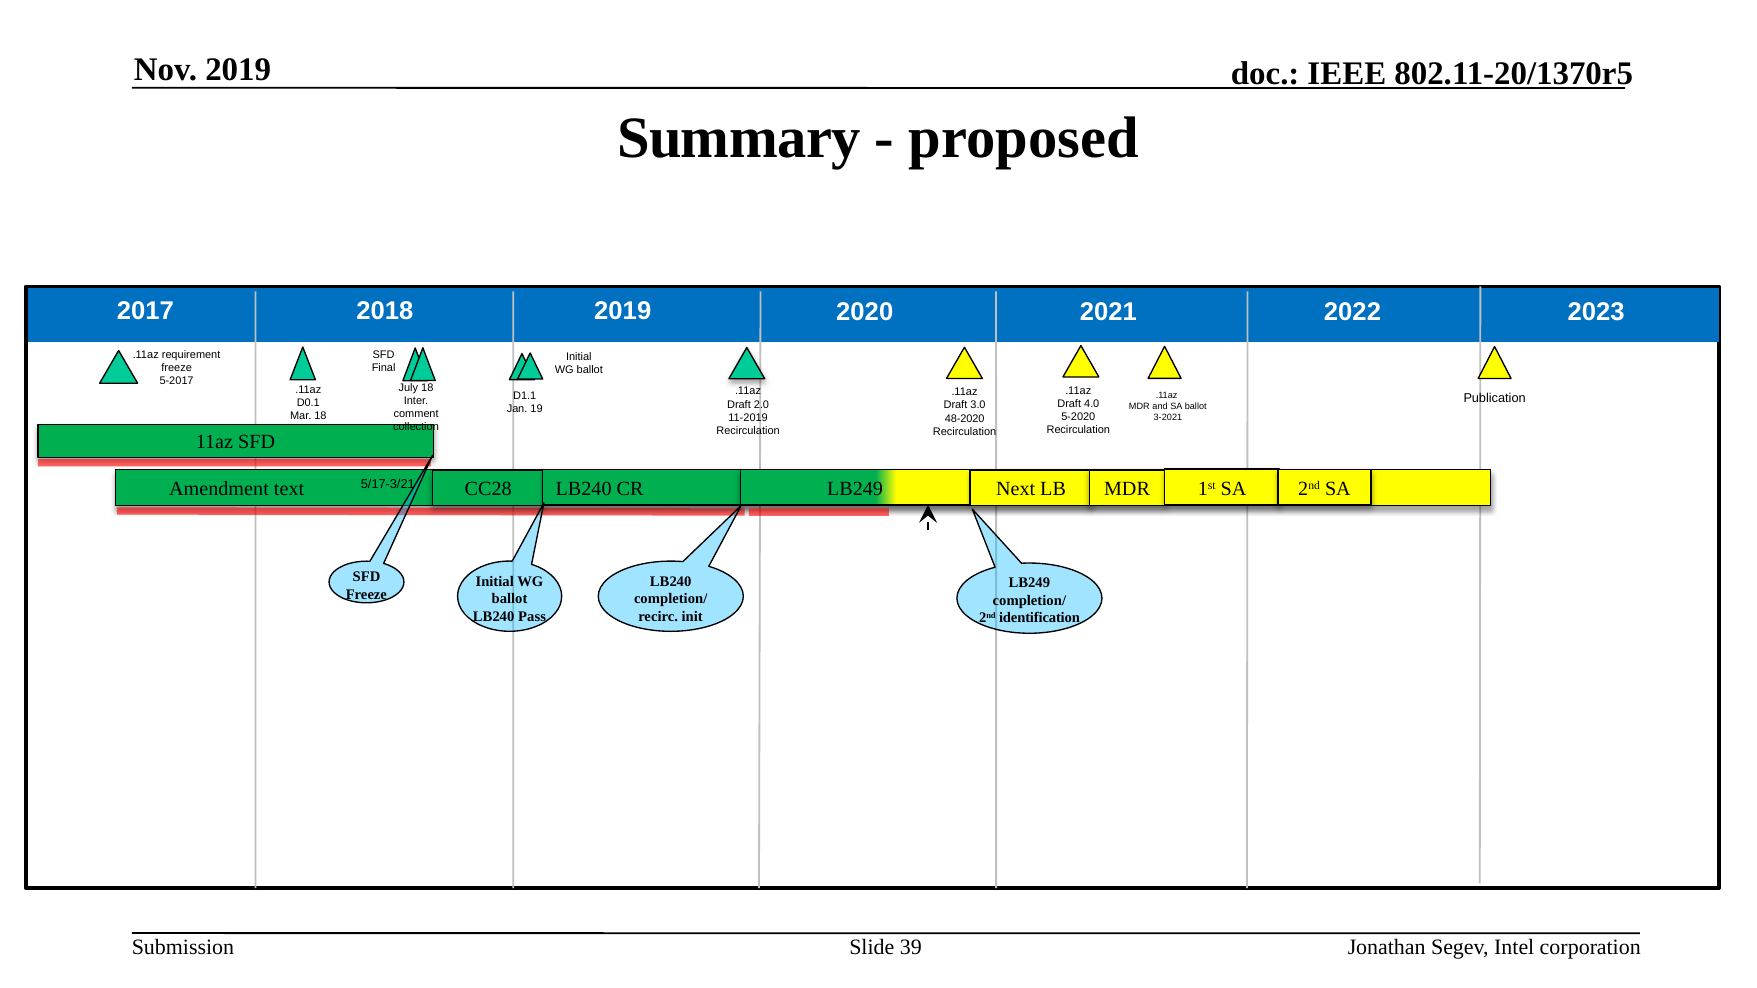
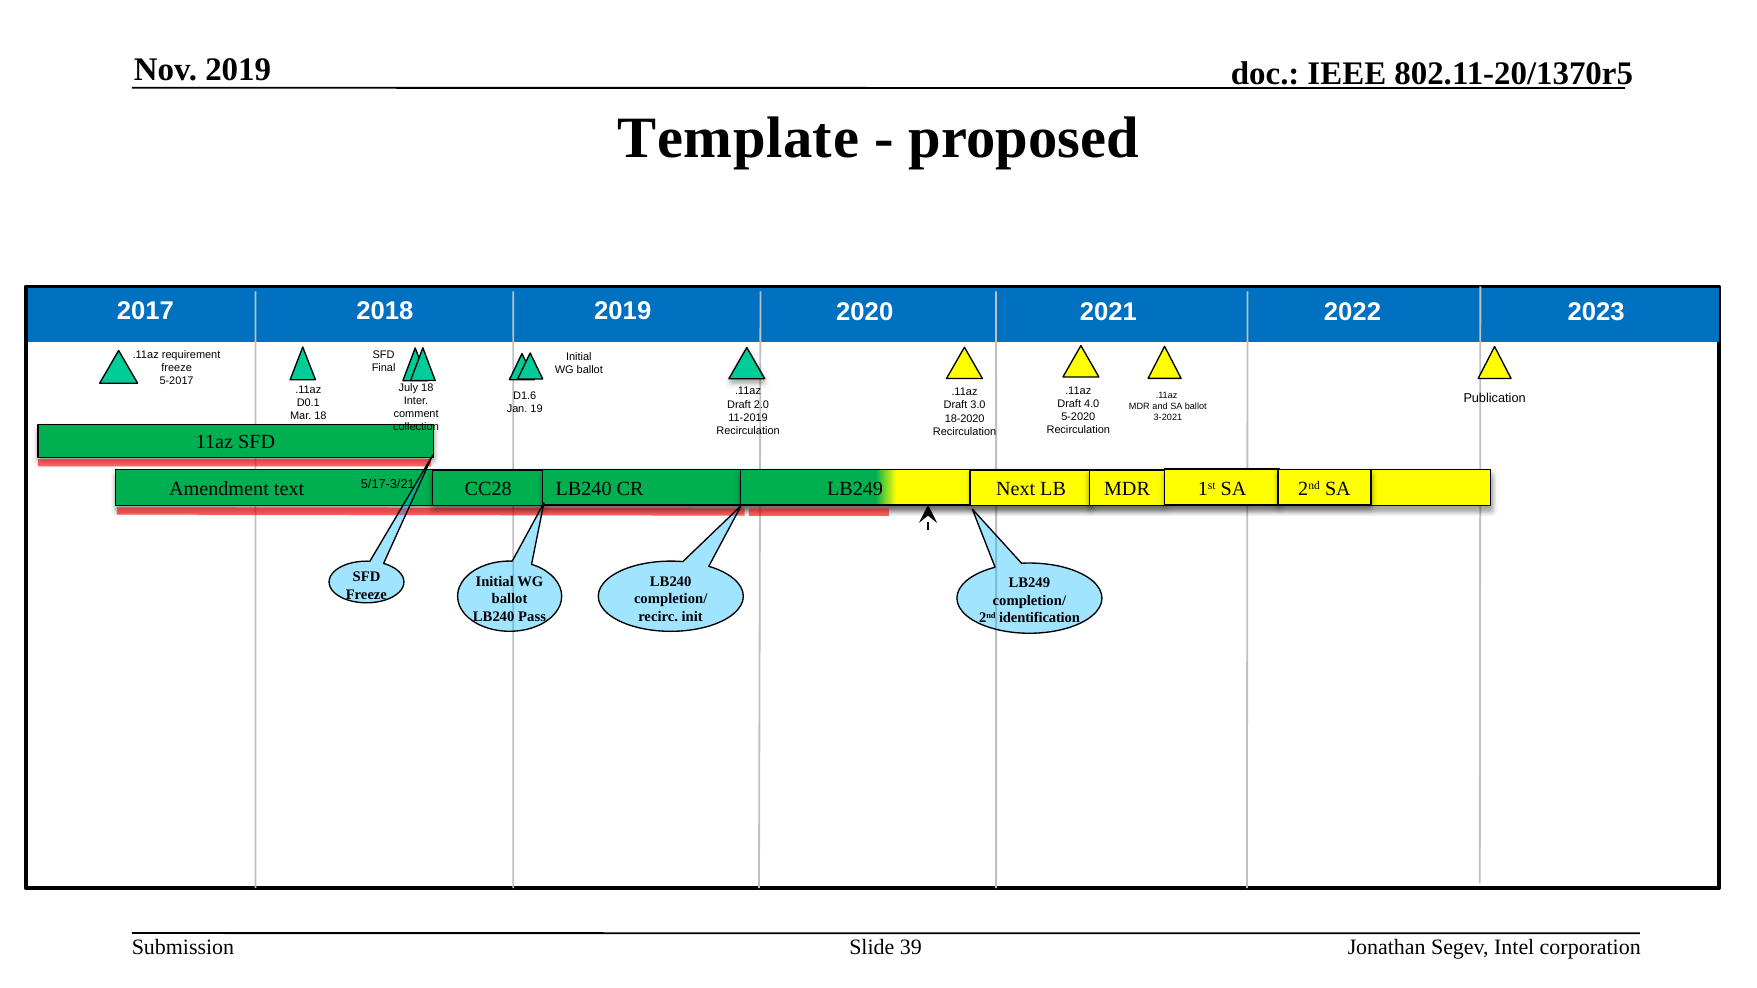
Summary: Summary -> Template (738, 138)
D1.1: D1.1 -> D1.6 (525, 396)
48-2020: 48-2020 -> 18-2020 (965, 419)
